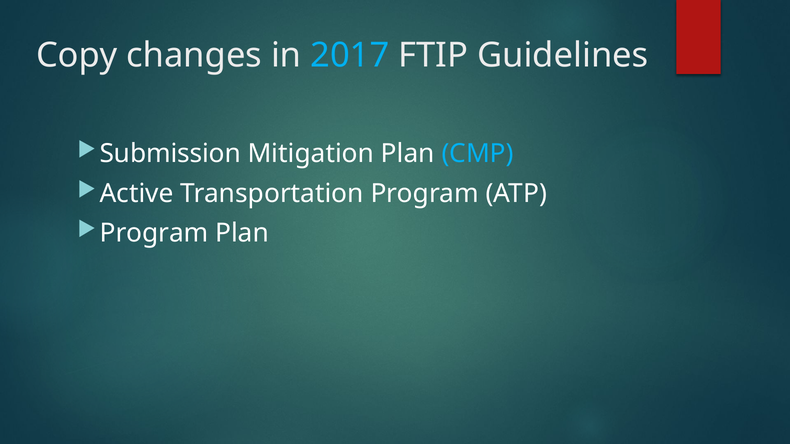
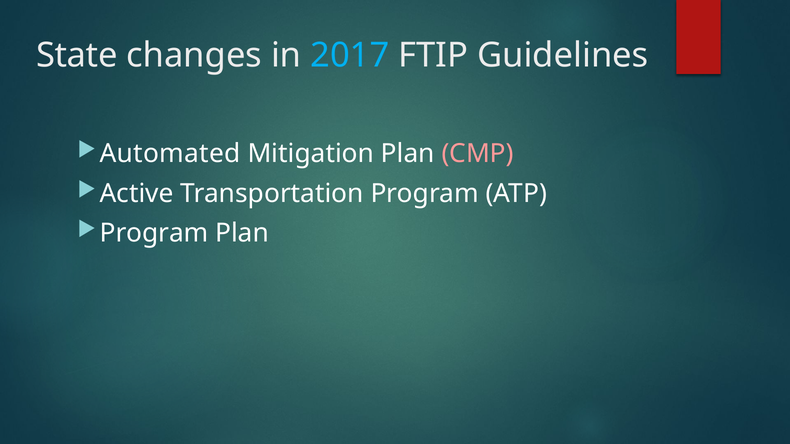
Copy: Copy -> State (77, 55)
Submission: Submission -> Automated (170, 154)
CMP colour: light blue -> pink (478, 154)
